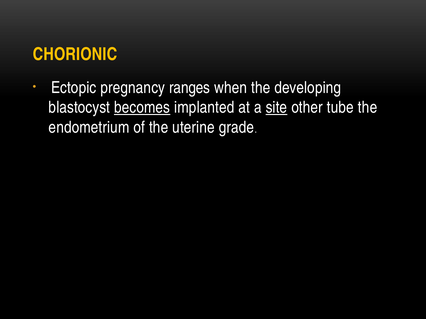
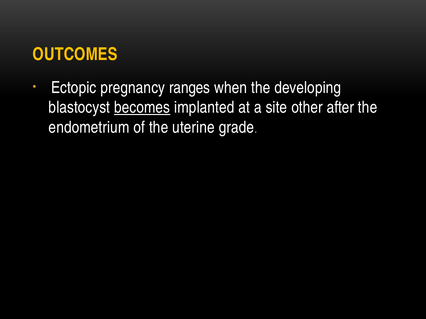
CHORIONIC: CHORIONIC -> OUTCOMES (75, 54)
site underline: present -> none (276, 108)
tube: tube -> after (340, 108)
